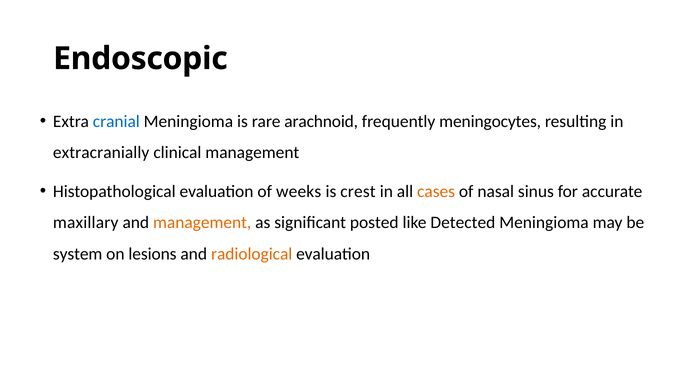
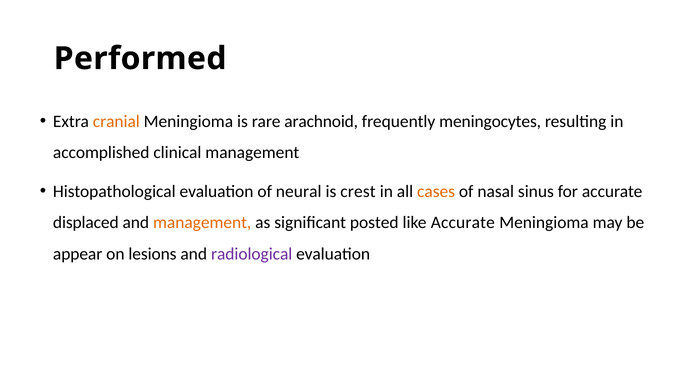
Endoscopic: Endoscopic -> Performed (140, 59)
cranial colour: blue -> orange (116, 121)
extracranially: extracranially -> accomplished (101, 153)
weeks: weeks -> neural (299, 191)
maxillary: maxillary -> displaced (86, 223)
like Detected: Detected -> Accurate (463, 223)
system: system -> appear (78, 254)
radiological colour: orange -> purple (252, 254)
